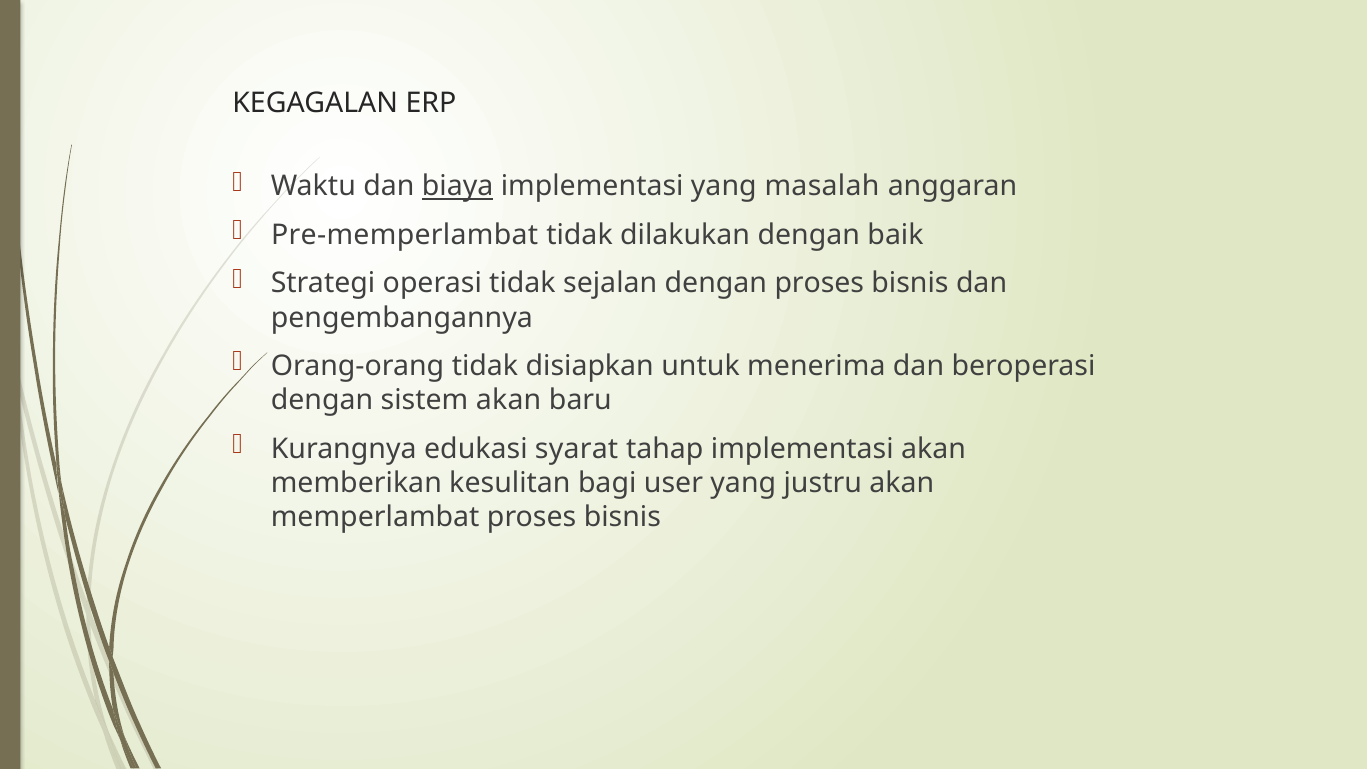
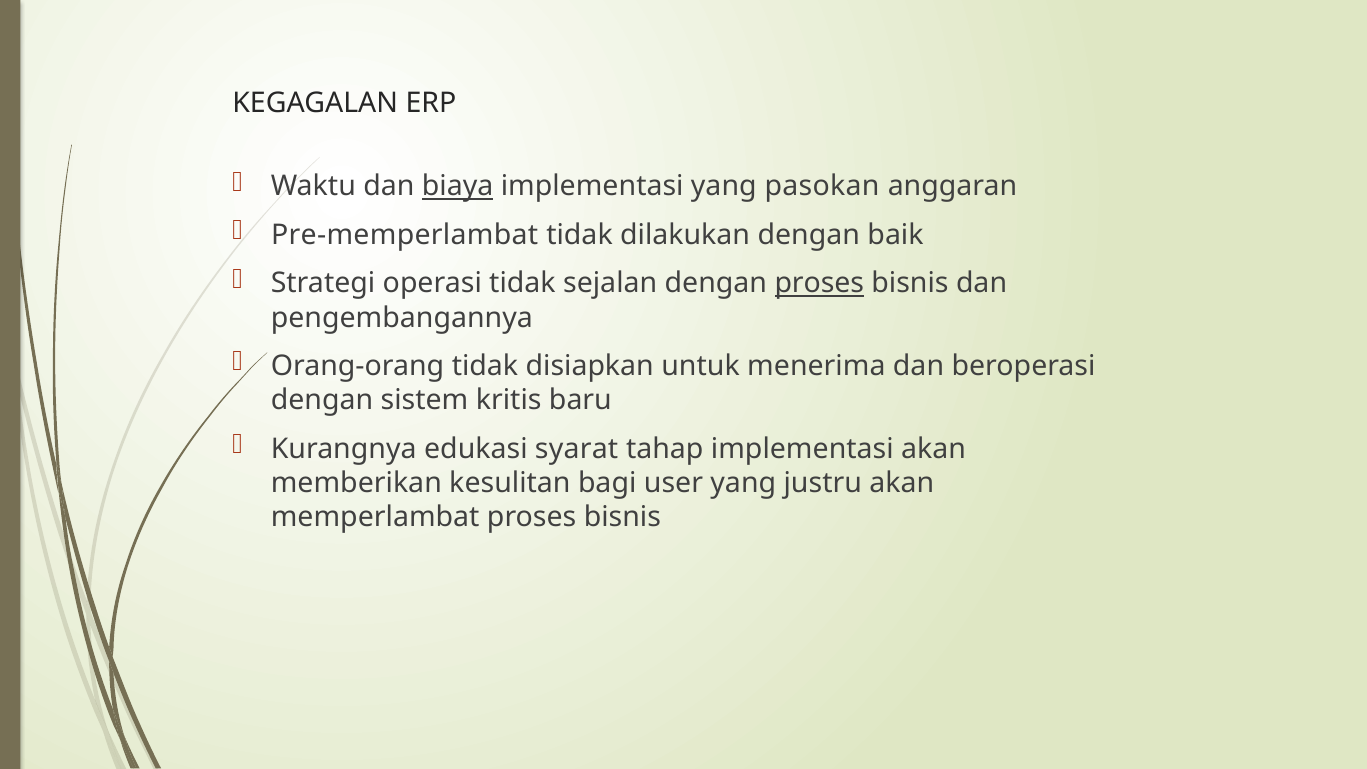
masalah: masalah -> pasokan (822, 187)
proses underline: none -> present (819, 283)
sistem akan: akan -> kritis (509, 400)
